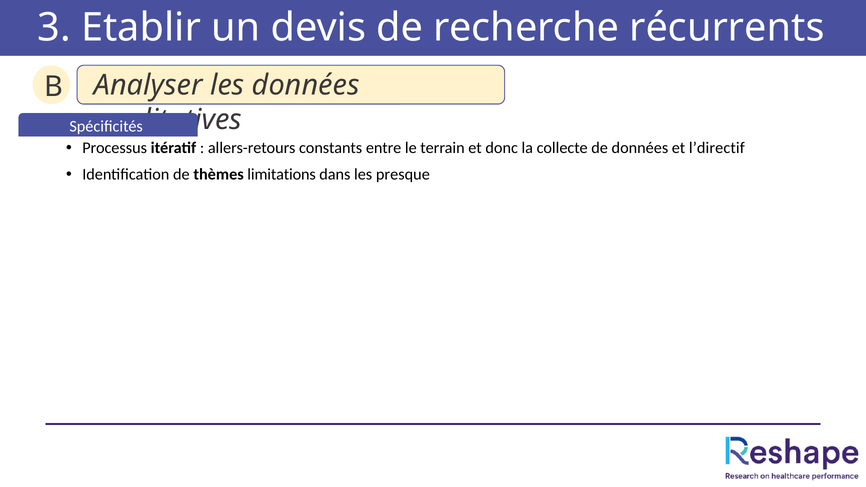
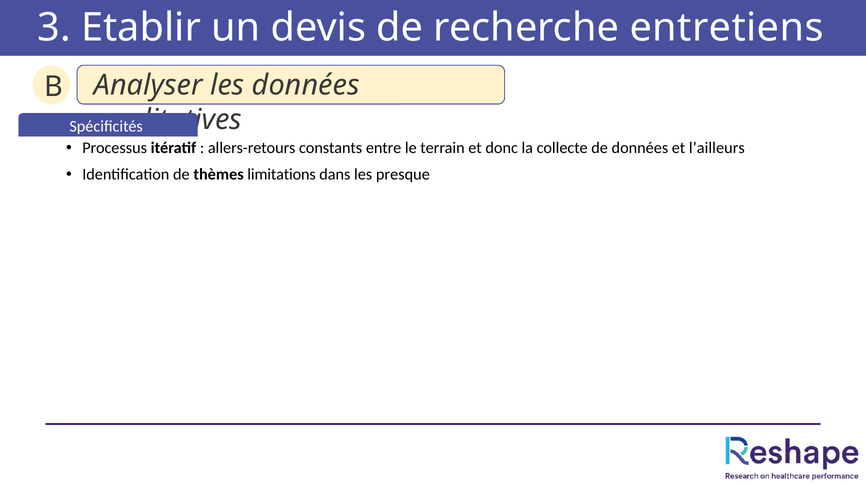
récurrents: récurrents -> entretiens (727, 28)
l’directif: l’directif -> l’ailleurs (717, 148)
